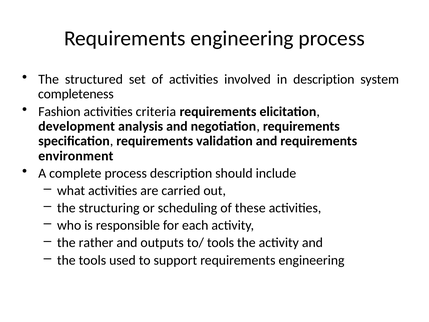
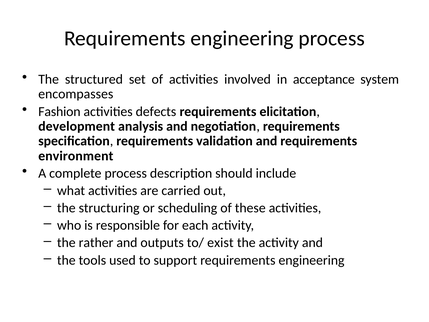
in description: description -> acceptance (324, 79)
completeness: completeness -> encompasses (76, 94)
criteria: criteria -> defects (156, 111)
to/ tools: tools -> exist (220, 243)
